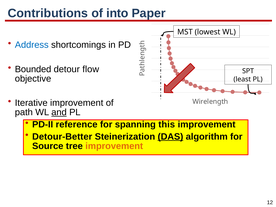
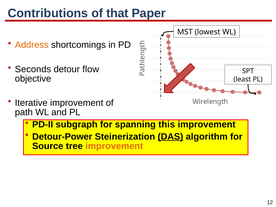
into: into -> that (117, 13)
Address colour: blue -> orange (32, 45)
Bounded: Bounded -> Seconds (33, 69)
and underline: present -> none (59, 112)
reference: reference -> subgraph (77, 124)
Detour-Better: Detour-Better -> Detour-Power (62, 137)
